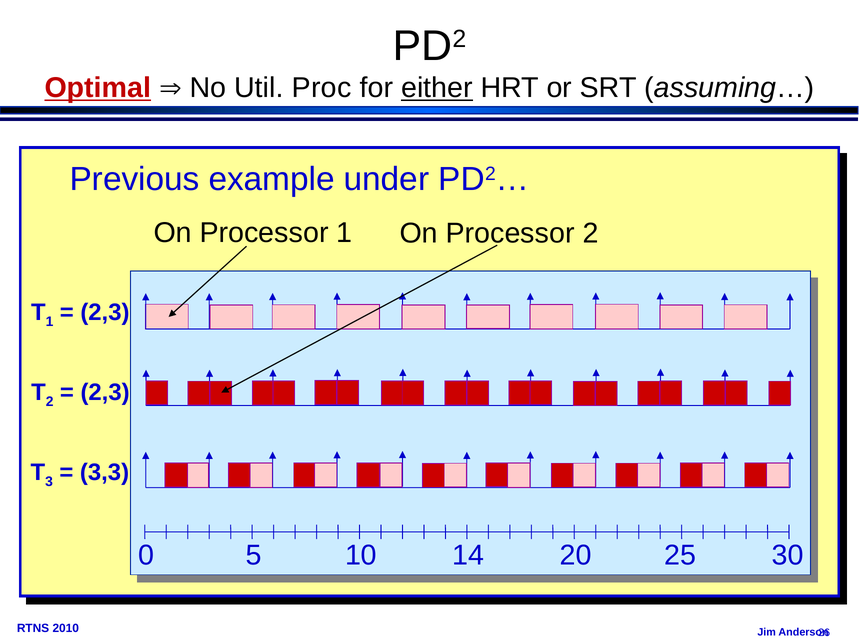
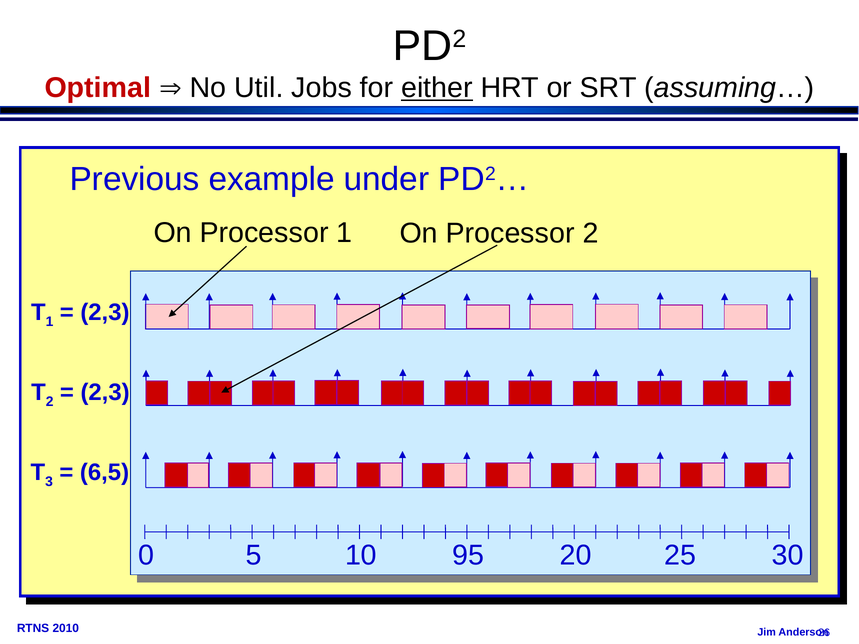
Optimal underline: present -> none (98, 88)
Util Proc: Proc -> Jobs (322, 88)
3,3: 3,3 -> 6,5 (105, 473)
14: 14 -> 95 (468, 555)
